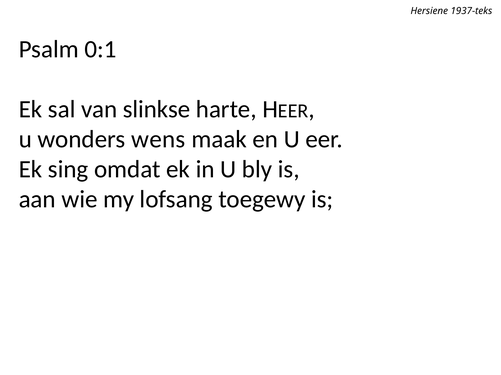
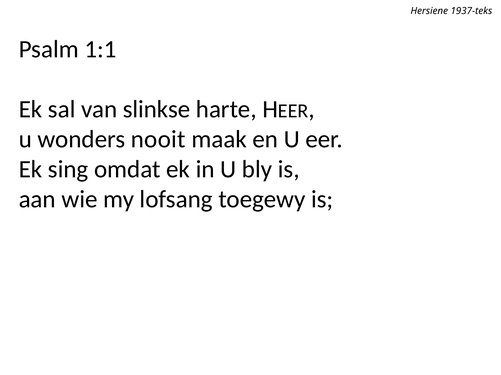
0:1: 0:1 -> 1:1 (100, 49)
wens: wens -> nooit (158, 139)
